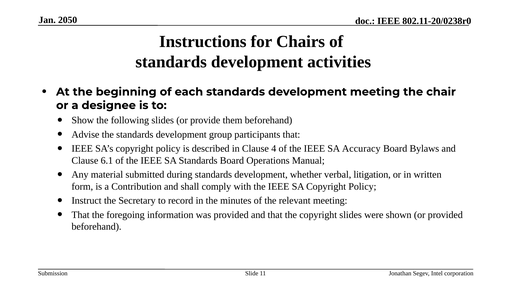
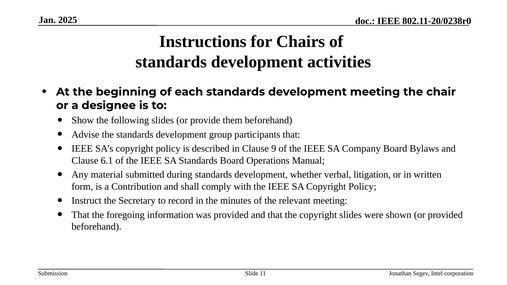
2050: 2050 -> 2025 (68, 20)
4: 4 -> 9 (274, 149)
Accuracy: Accuracy -> Company (361, 149)
